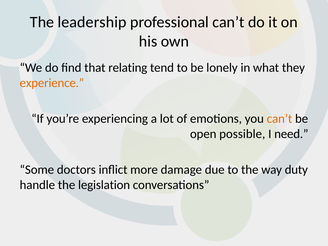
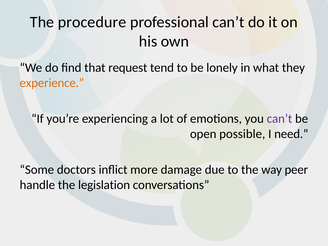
leadership: leadership -> procedure (92, 22)
relating: relating -> request (128, 68)
can’t colour: orange -> purple (279, 119)
duty: duty -> peer (296, 170)
